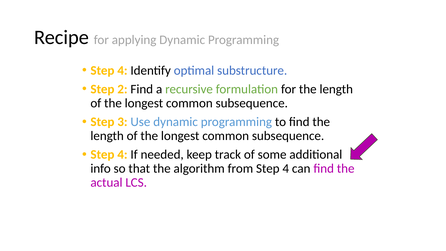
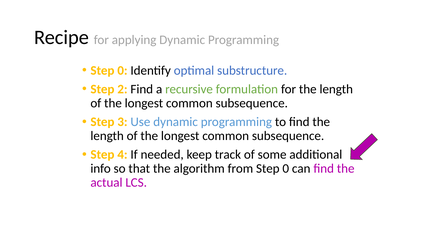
4: 4 -> 0 (122, 70)
from Step 4: 4 -> 0 (286, 169)
